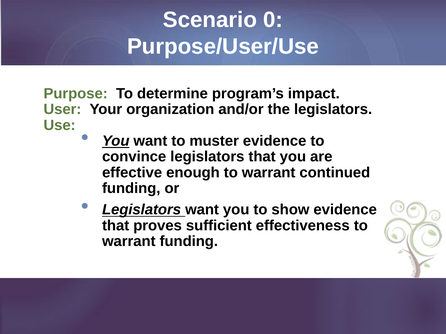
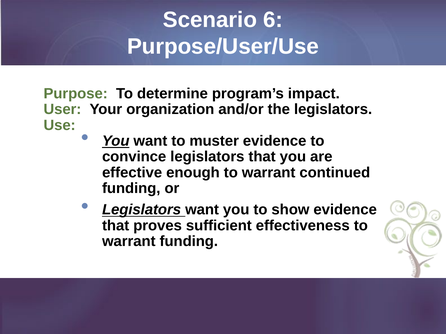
0: 0 -> 6 (273, 20)
